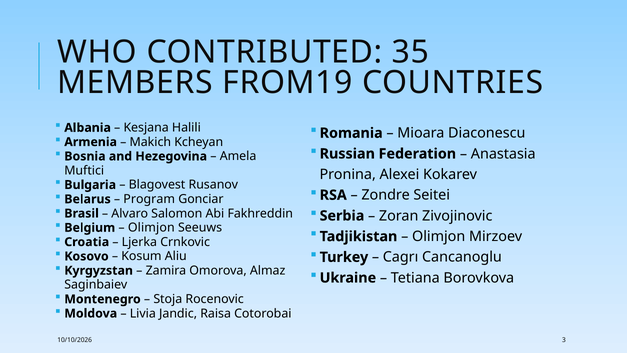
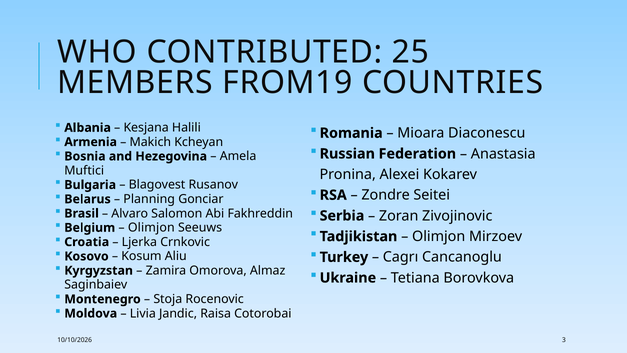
35: 35 -> 25 (410, 52)
Program: Program -> Planning (149, 199)
